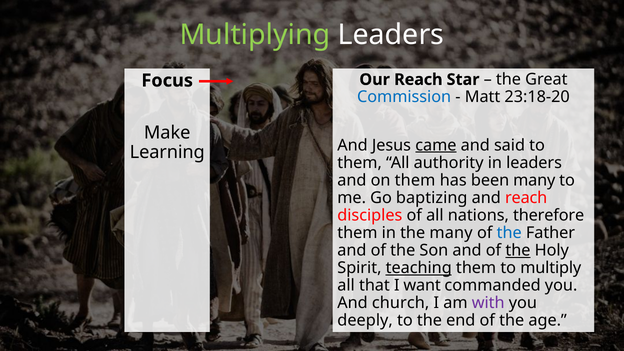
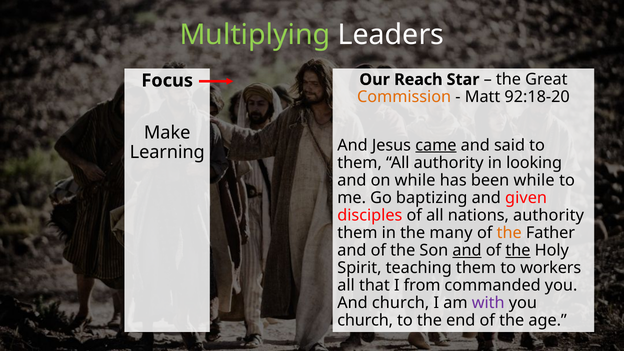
Commission colour: blue -> orange (404, 97)
23:18-20: 23:18-20 -> 92:18-20 (537, 97)
in leaders: leaders -> looking (534, 163)
on them: them -> while (415, 180)
been many: many -> while (534, 180)
and reach: reach -> given (526, 198)
nations therefore: therefore -> authority (549, 215)
the colour: blue -> orange (509, 233)
and underline: none -> present (467, 250)
teaching underline: present -> none (419, 268)
multiply: multiply -> workers (551, 268)
want: want -> from (422, 286)
deeply: deeply -> church (365, 321)
